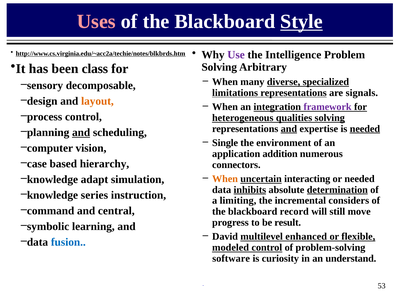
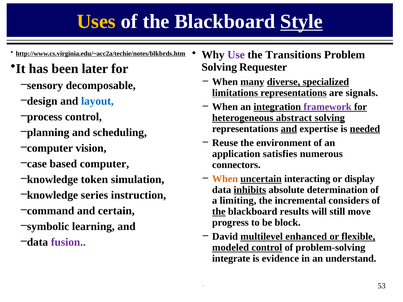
Uses colour: pink -> yellow (96, 22)
Intelligence: Intelligence -> Transitions (293, 55)
class: class -> later (95, 69)
Arbitrary: Arbitrary -> Requester (263, 67)
many underline: none -> present (252, 82)
layout colour: orange -> blue (97, 101)
qualities: qualities -> abstract (294, 118)
and underline: present -> none (81, 133)
Single: Single -> Reuse (225, 143)
addition: addition -> satisfies (280, 154)
based hierarchy: hierarchy -> computer (104, 164)
adapt: adapt -> token (94, 180)
or needed: needed -> display (360, 179)
determination underline: present -> none (337, 190)
central: central -> certain (116, 211)
the underline: none -> present (219, 212)
record: record -> results (294, 212)
result: result -> block (288, 223)
fusion colour: blue -> purple (68, 242)
software: software -> integrate (231, 259)
curiosity: curiosity -> evidence (280, 259)
